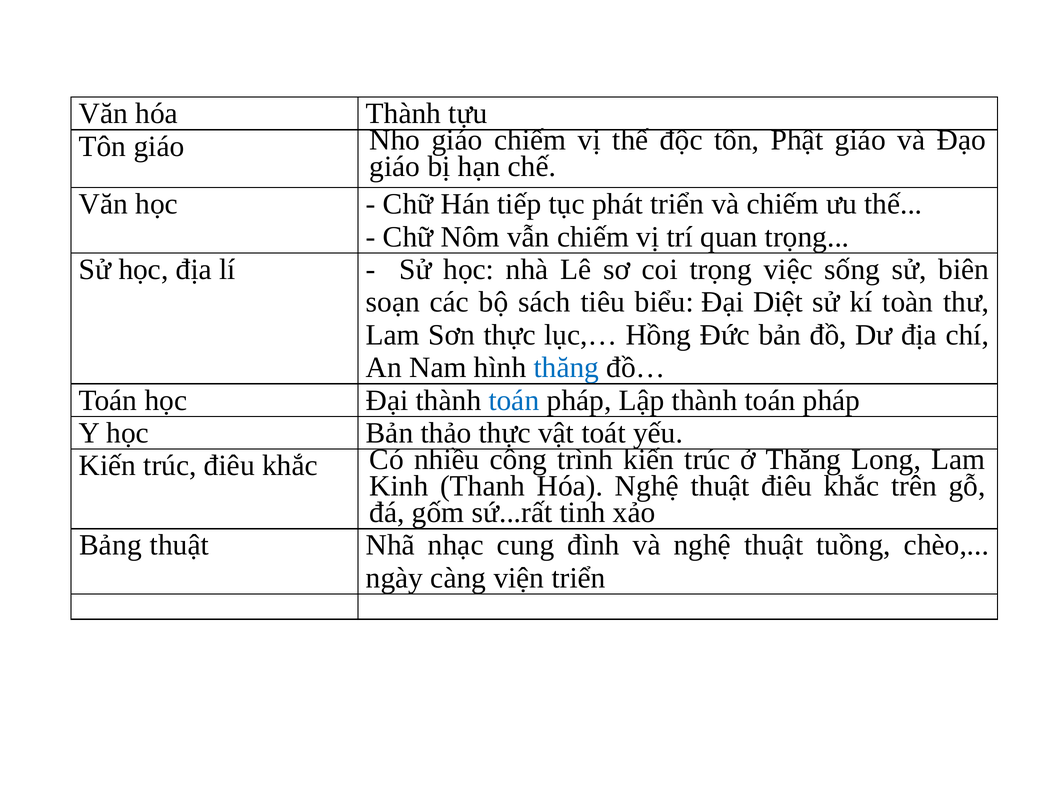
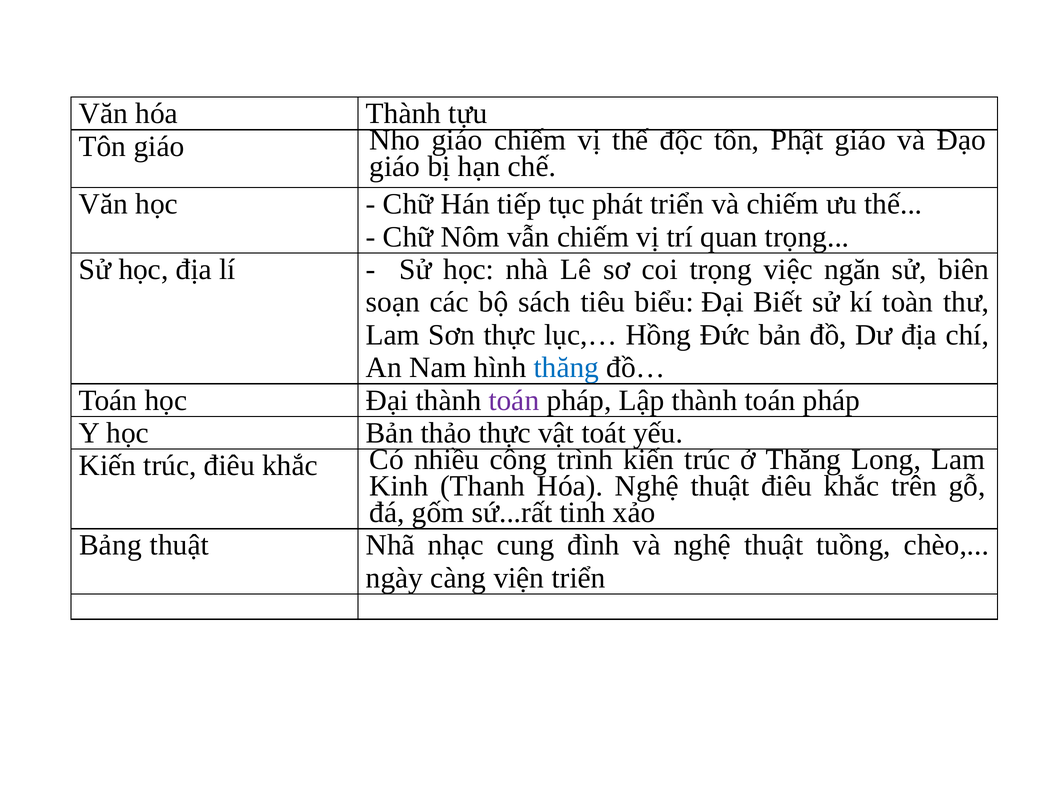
sống: sống -> ngăn (852, 270)
Diệt: Diệt -> Biết (778, 302)
toán colour: blue -> purple (514, 400)
